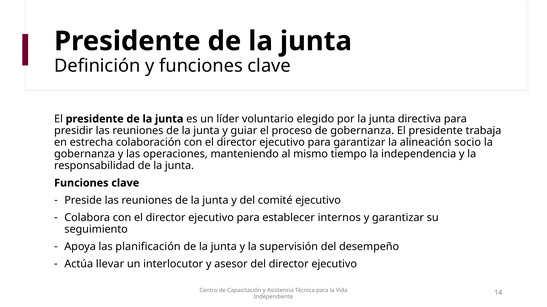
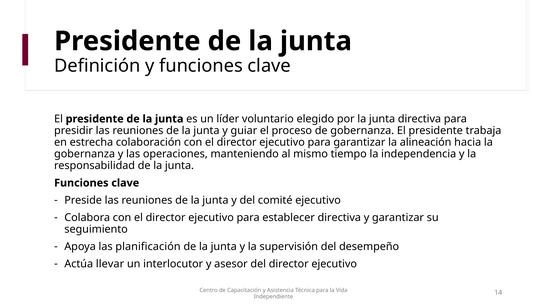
socio: socio -> hacia (468, 143)
establecer internos: internos -> directiva (339, 218)
